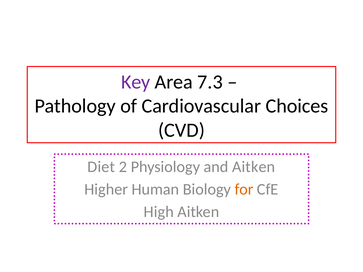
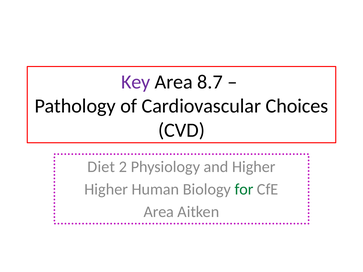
7.3: 7.3 -> 8.7 (210, 82)
and Aitken: Aitken -> Higher (254, 167)
for colour: orange -> green (244, 189)
High: High -> Area (159, 212)
